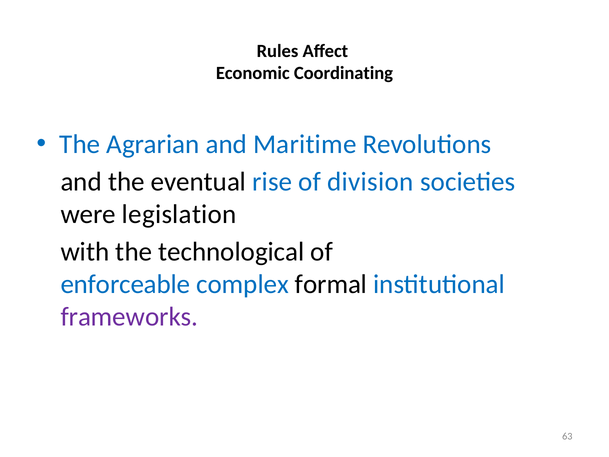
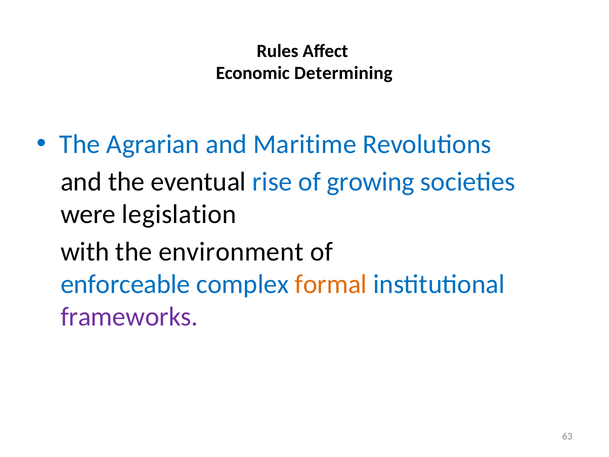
Coordinating: Coordinating -> Determining (343, 73)
division: division -> growing (371, 182)
technological: technological -> environment (231, 252)
formal colour: black -> orange (331, 284)
